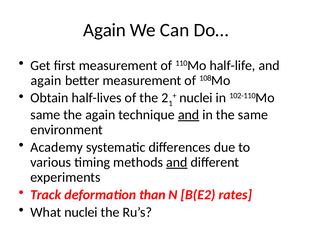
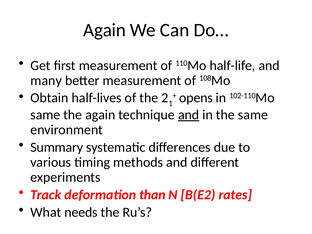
again: again -> many (46, 80)
nuclei: nuclei -> opens (196, 98)
Academy: Academy -> Summary (57, 147)
and underline: present -> none (177, 162)
What nuclei: nuclei -> needs (81, 212)
